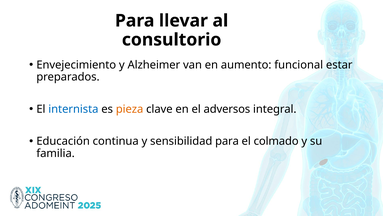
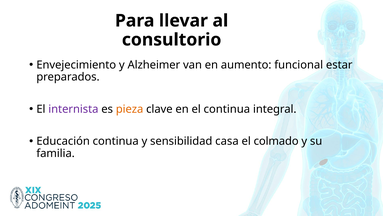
internista colour: blue -> purple (73, 109)
el adversos: adversos -> continua (227, 109)
sensibilidad para: para -> casa (227, 141)
